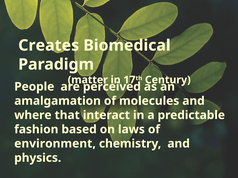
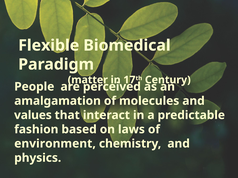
Creates: Creates -> Flexible (49, 46)
where: where -> values (33, 115)
